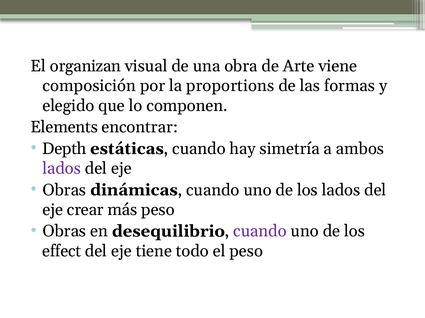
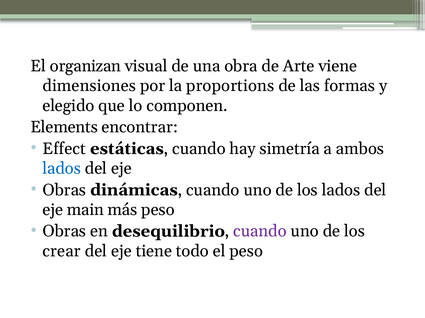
composición: composición -> dimensiones (89, 86)
Depth: Depth -> Effect (64, 149)
lados colour: purple -> blue (62, 169)
crear: crear -> main (85, 210)
effect: effect -> crear (62, 252)
